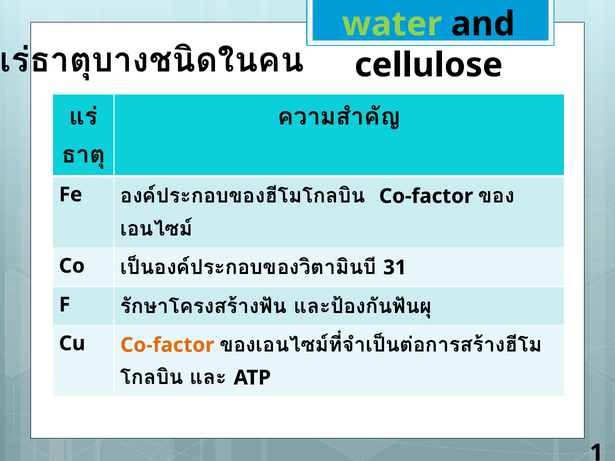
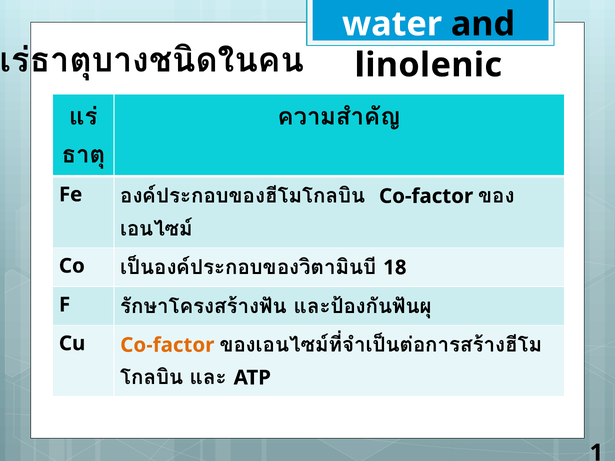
water colour: light green -> white (392, 24)
cellulose: cellulose -> linolenic (428, 65)
31: 31 -> 18 (395, 268)
